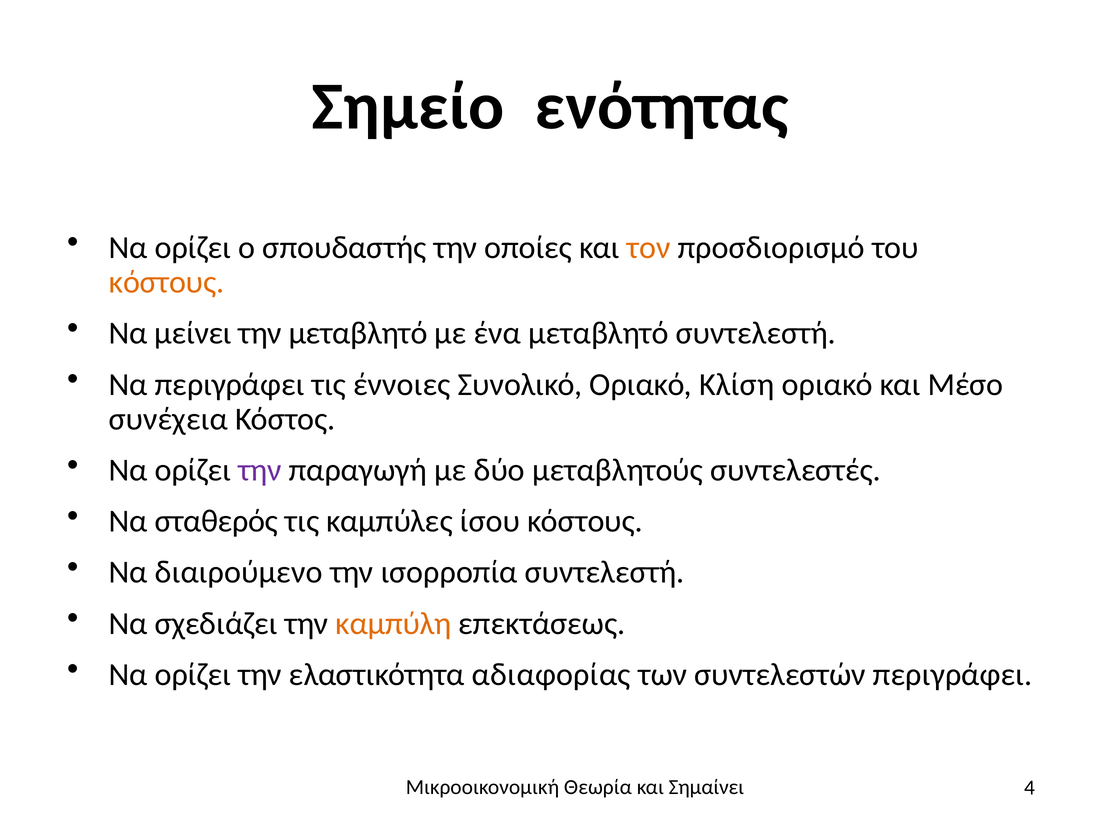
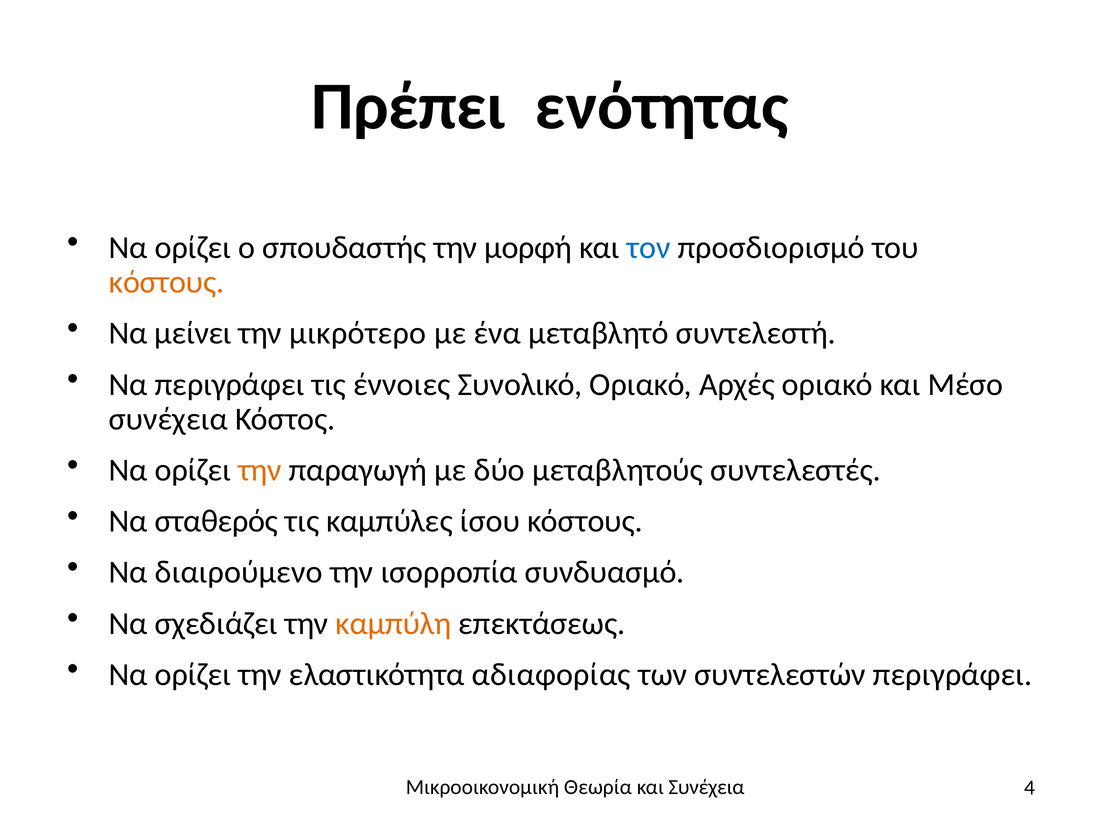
Σημείο: Σημείο -> Πρέπει (409, 107)
οποίες: οποίες -> μορφή (528, 248)
τον colour: orange -> blue (649, 248)
την μεταβλητό: μεταβλητό -> μικρότερο (358, 334)
Κλίση: Κλίση -> Αρχές (737, 385)
την colour: purple -> orange (260, 471)
ισορροπία συντελεστή: συντελεστή -> συνδυασμό (605, 573)
και Σημαίνει: Σημαίνει -> Συνέχεια (706, 788)
